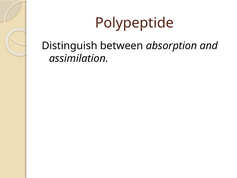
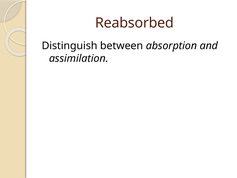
Polypeptide: Polypeptide -> Reabsorbed (134, 23)
